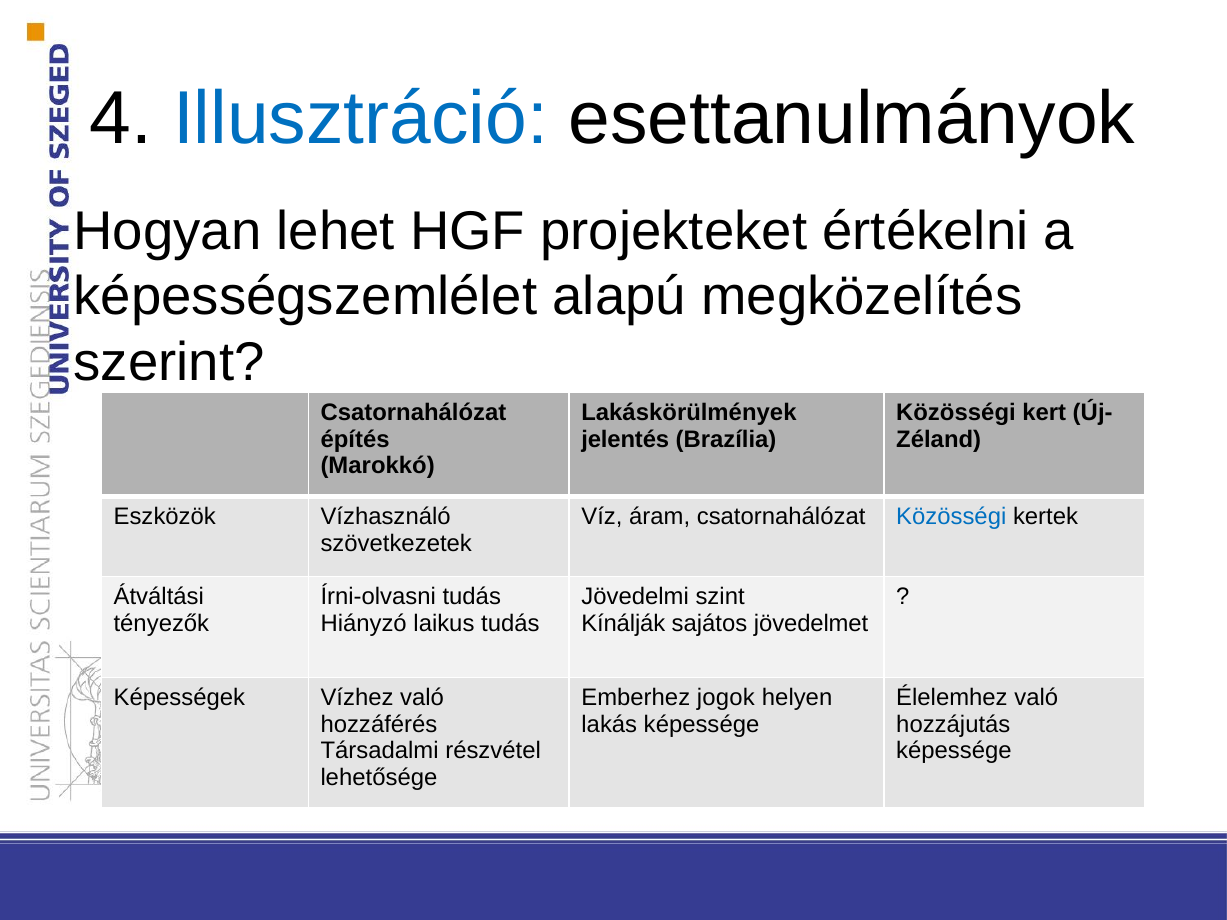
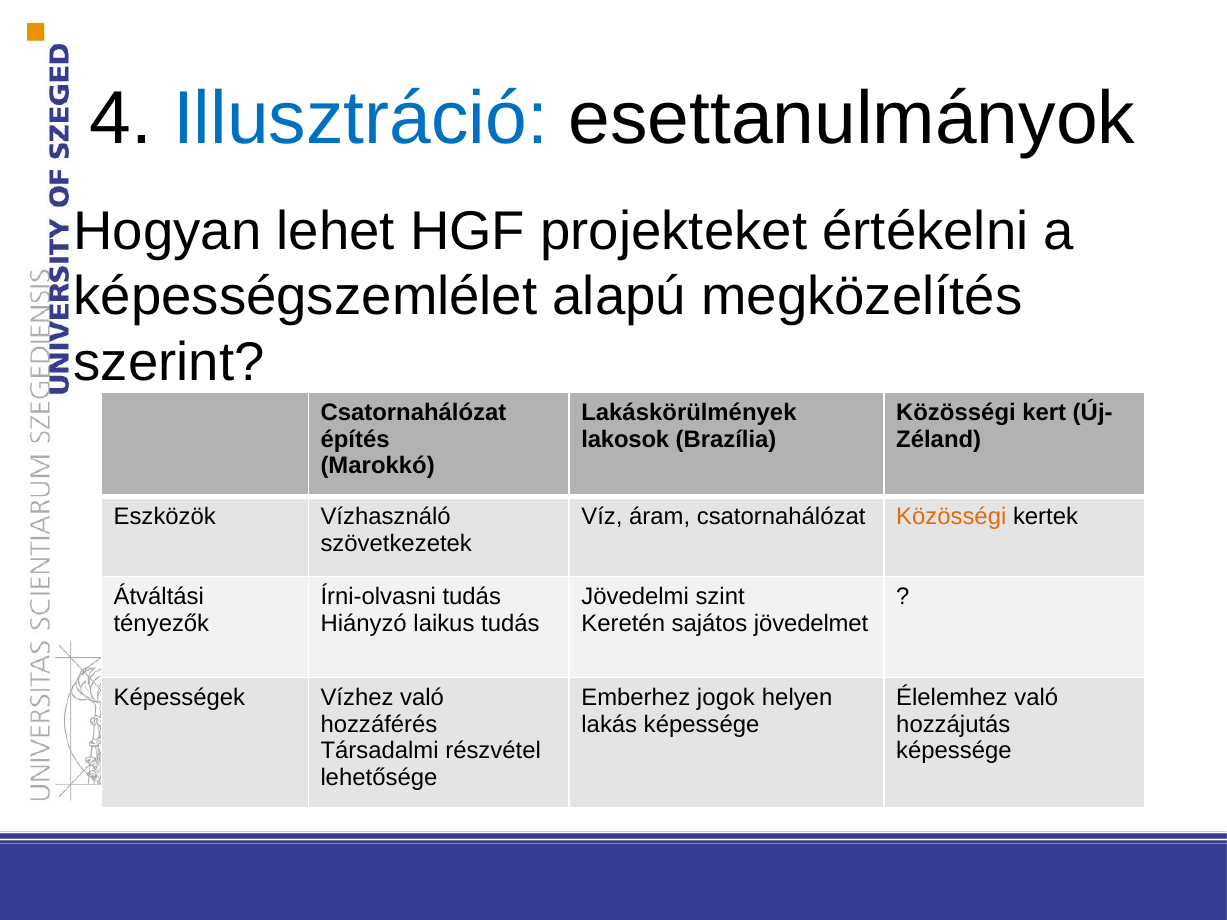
jelentés: jelentés -> lakosok (625, 439)
Közösségi colour: blue -> orange (951, 517)
Kínálják: Kínálják -> Keretén (623, 623)
